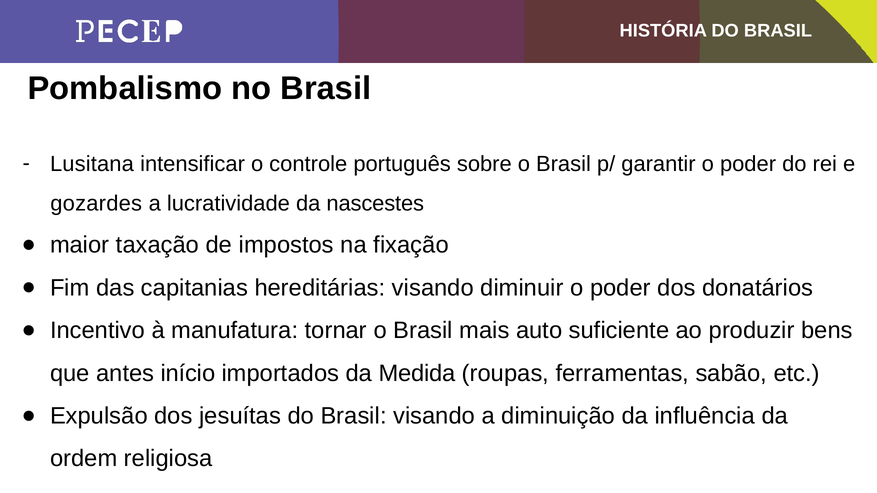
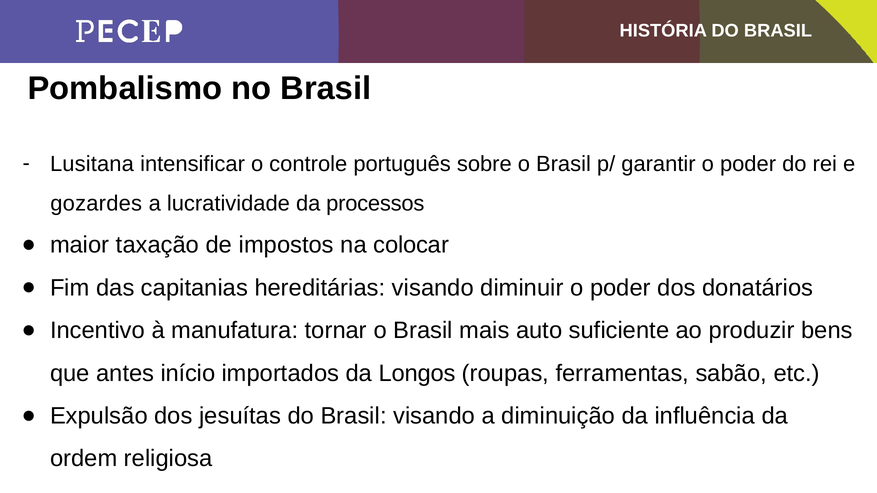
nascestes: nascestes -> processos (375, 204)
fixação: fixação -> colocar (411, 245)
Medida: Medida -> Longos (417, 373)
